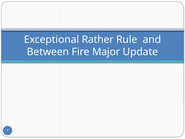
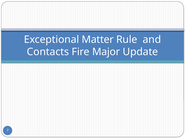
Rather: Rather -> Matter (98, 39)
Between: Between -> Contacts (48, 52)
